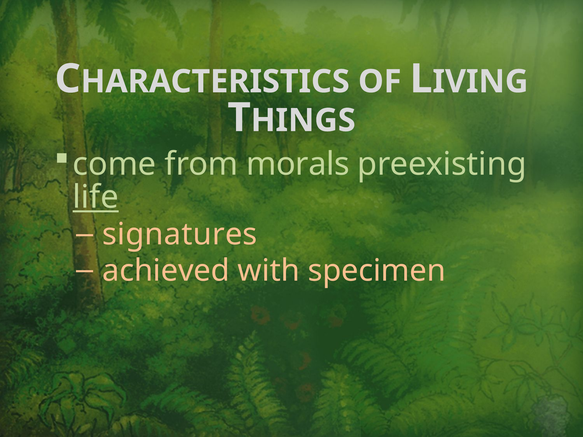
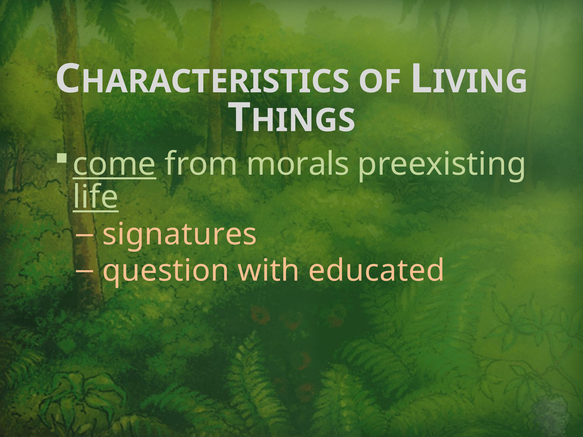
come underline: none -> present (114, 164)
achieved: achieved -> question (166, 271)
specimen: specimen -> educated (377, 271)
